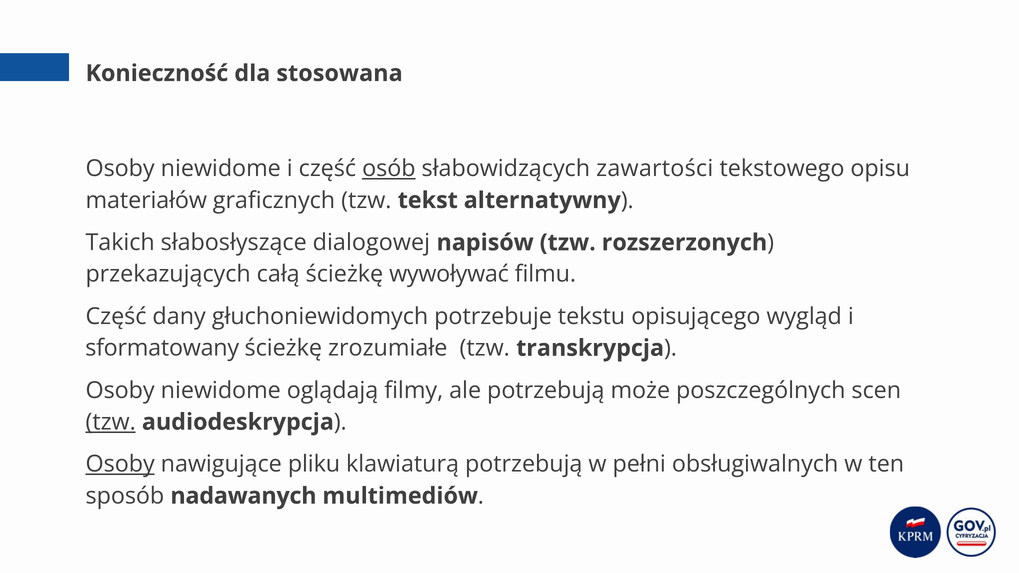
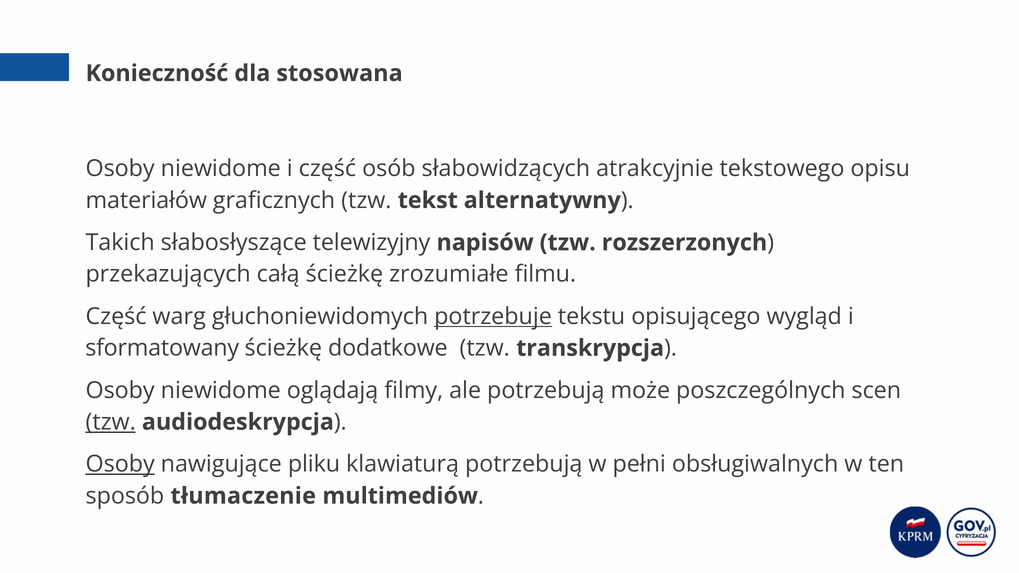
osób underline: present -> none (389, 169)
zawartości: zawartości -> atrakcyjnie (655, 169)
dialogowej: dialogowej -> telewizyjny (371, 243)
wywoływać: wywoływać -> zrozumiałe (449, 274)
dany: dany -> warg (179, 317)
potrzebuje underline: none -> present (493, 317)
zrozumiałe: zrozumiałe -> dodatkowe (388, 348)
nadawanych: nadawanych -> tłumaczenie (243, 496)
